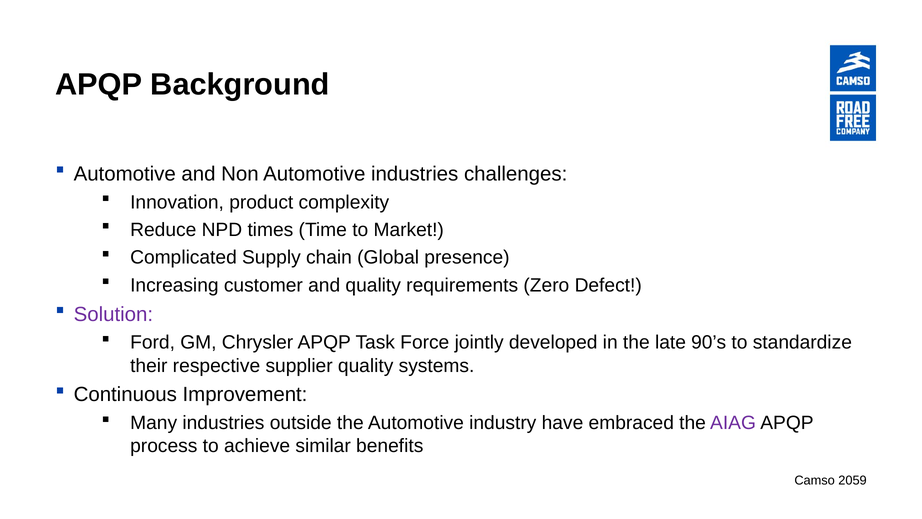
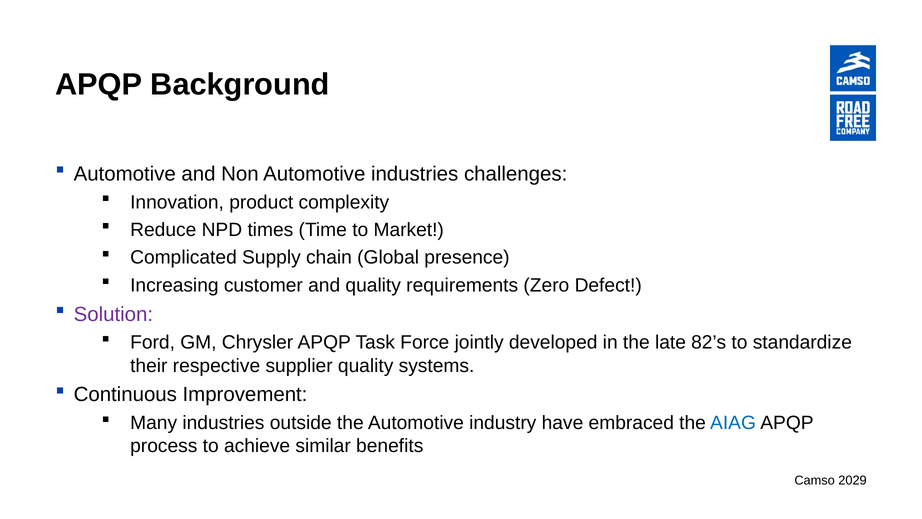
90’s: 90’s -> 82’s (709, 342)
AIAG colour: purple -> blue (733, 423)
2059: 2059 -> 2029 (853, 480)
